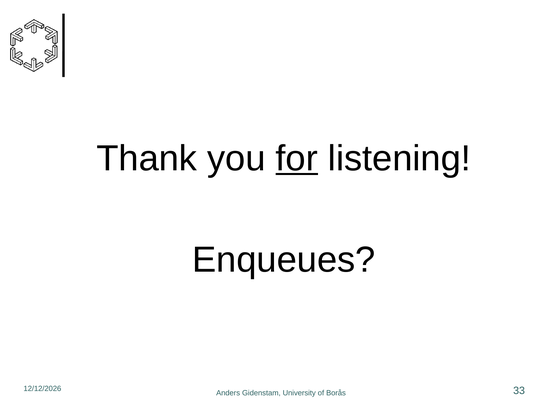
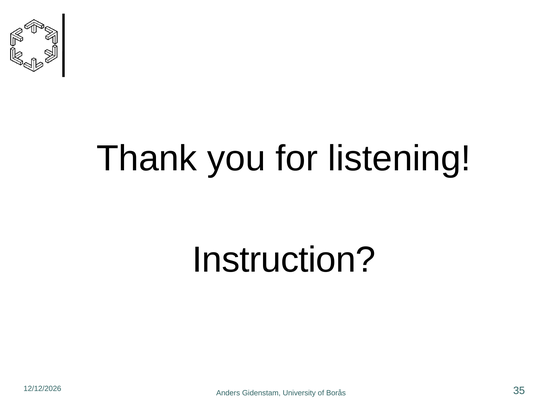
for underline: present -> none (297, 158)
Enqueues: Enqueues -> Instruction (284, 260)
33: 33 -> 35 (519, 391)
